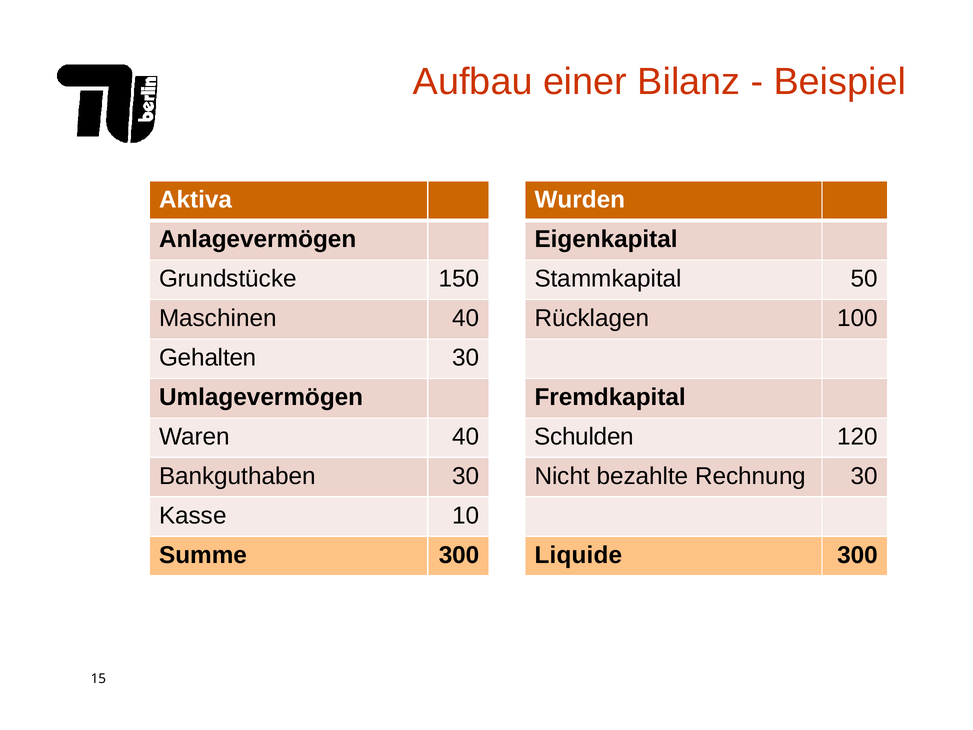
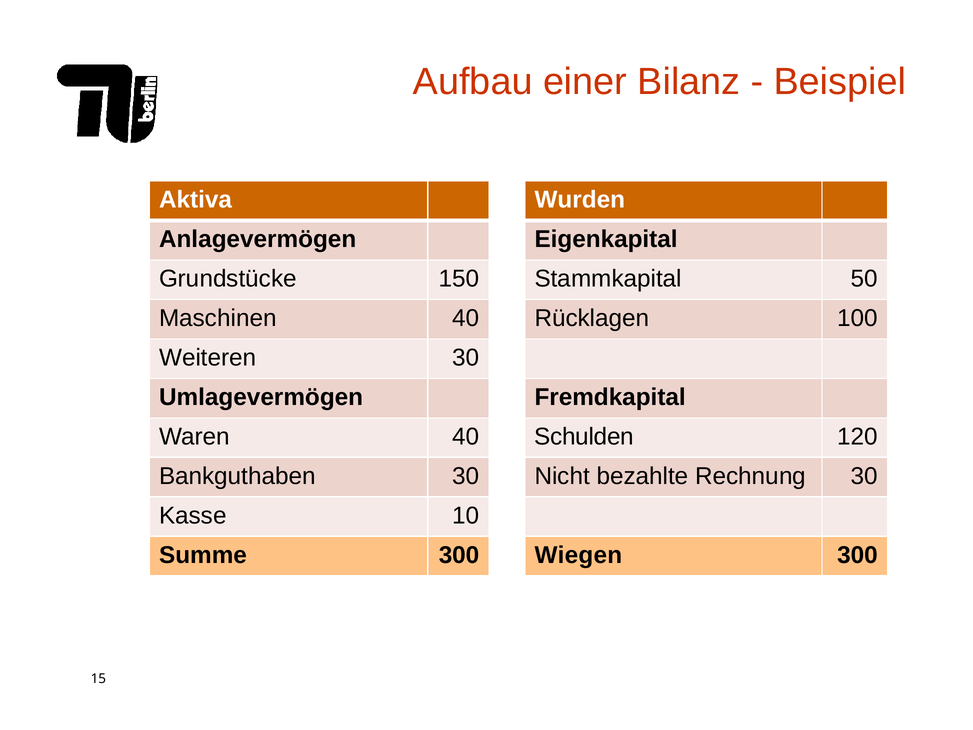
Gehalten: Gehalten -> Weiteren (208, 358)
Liquide: Liquide -> Wiegen (578, 555)
